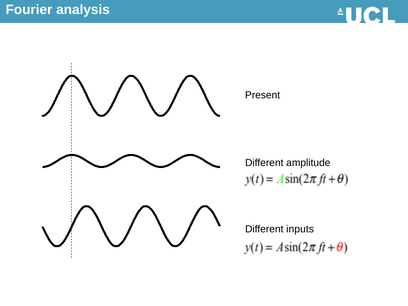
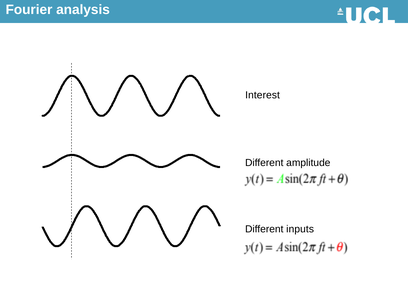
Present: Present -> Interest (263, 95)
